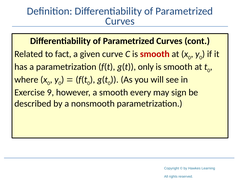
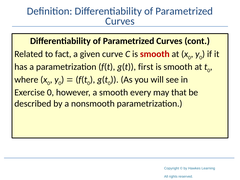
only: only -> first (146, 67)
Exercise 9: 9 -> 0 (50, 92)
sign: sign -> that (179, 92)
